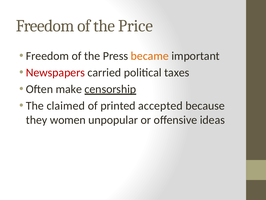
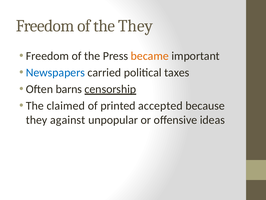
the Price: Price -> They (135, 26)
Newspapers colour: red -> blue (55, 72)
make: make -> barns (69, 89)
women: women -> against (68, 120)
